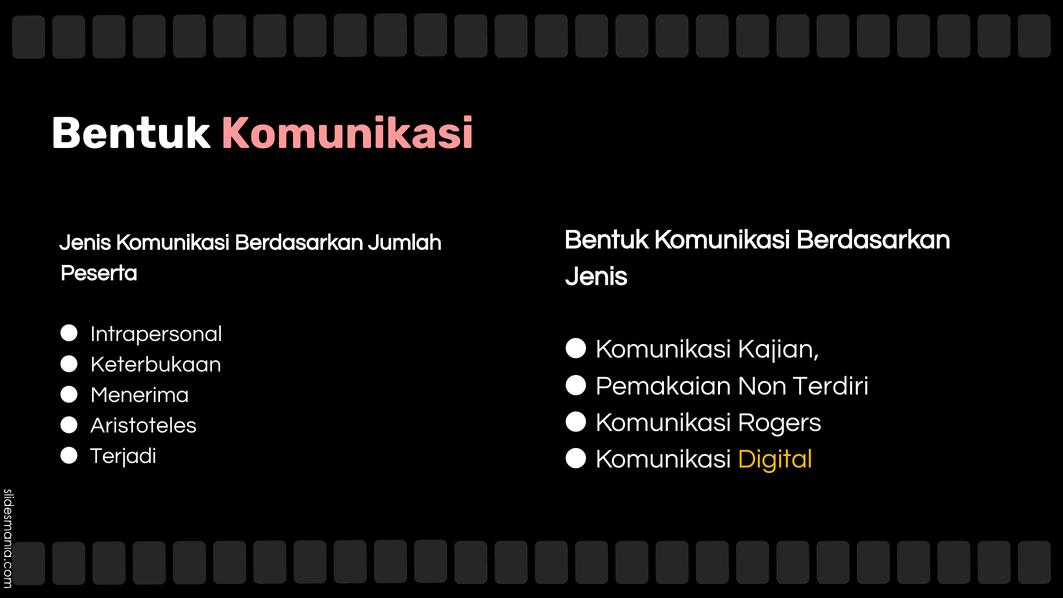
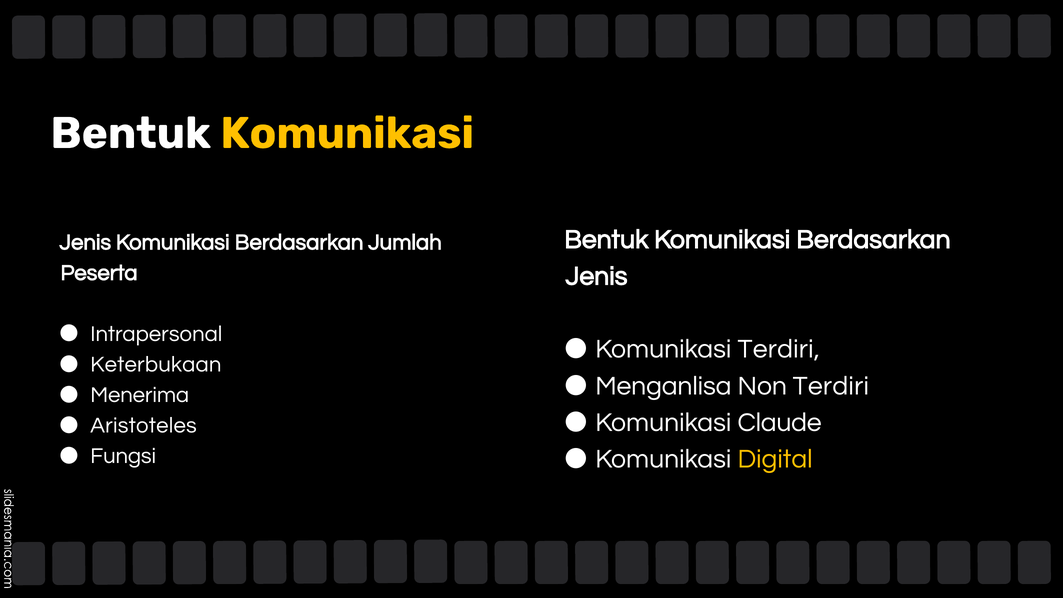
Komunikasi colour: pink -> yellow (347, 133)
Komunikasi Kajian: Kajian -> Terdiri (779, 349)
Pemakaian: Pemakaian -> Menganlisa (663, 386)
Rogers: Rogers -> Claude (780, 422)
Terjadi: Terjadi -> Fungsi (123, 456)
